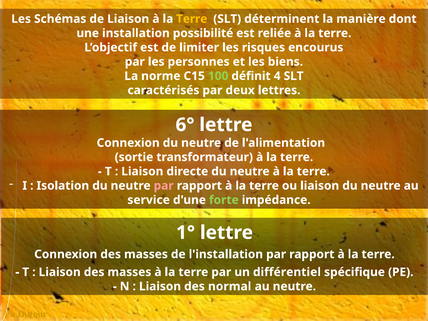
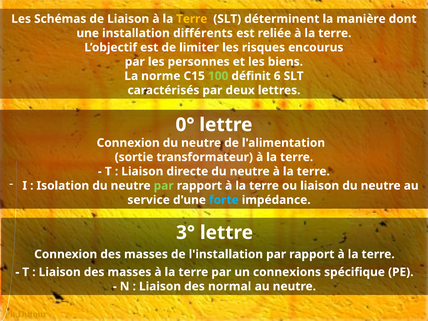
possibilité: possibilité -> différents (203, 33)
4: 4 -> 6 (277, 76)
6°: 6° -> 0° (185, 125)
par colour: pink -> light green (164, 186)
forte colour: light green -> light blue (224, 200)
1°: 1° -> 3° (186, 233)
différentiel: différentiel -> connexions (287, 272)
